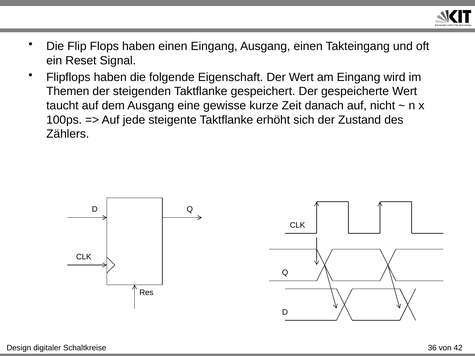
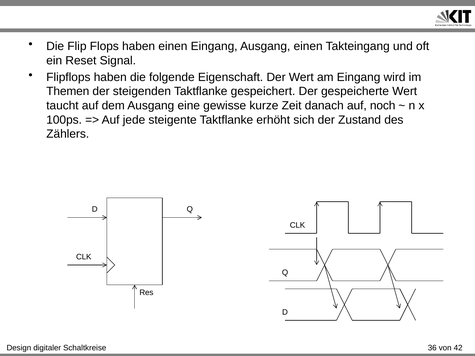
nicht: nicht -> noch (383, 106)
